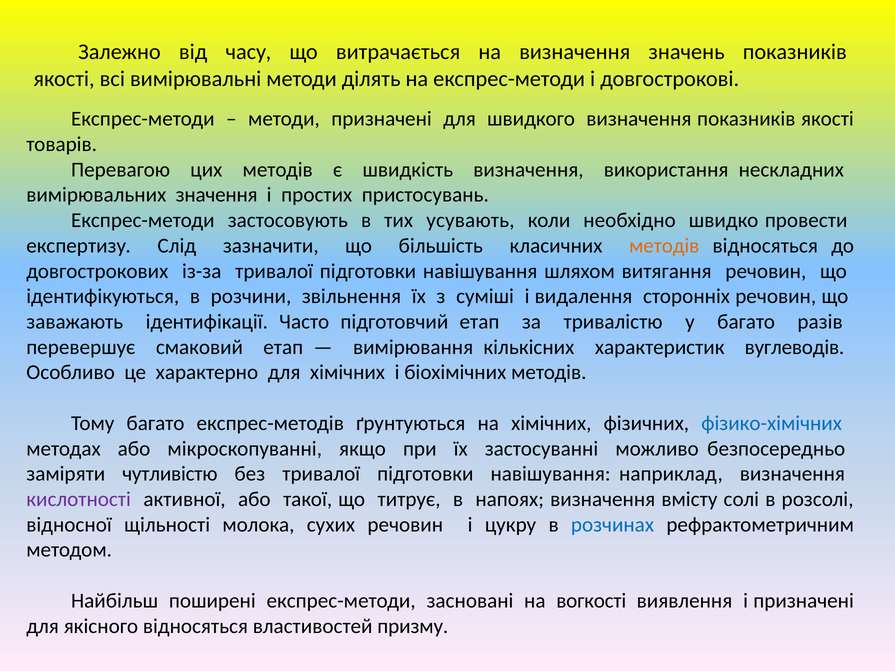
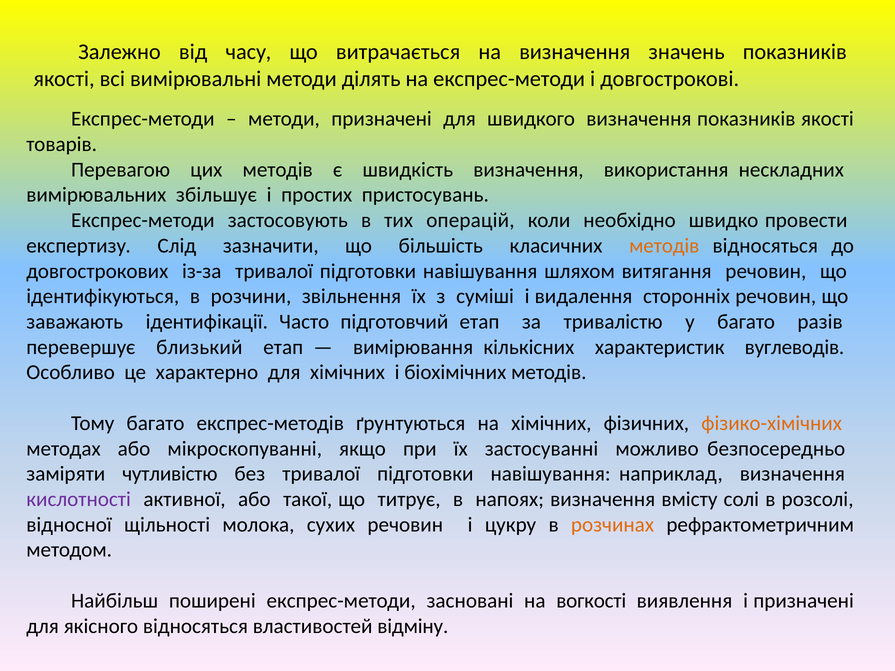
значення: значення -> збільшує (216, 195)
усувають: усувають -> операцій (470, 220)
смаковий: смаковий -> близький (199, 347)
фізико-хімічних colour: blue -> orange (772, 423)
розчинах colour: blue -> orange (612, 525)
призму: призму -> відміну (413, 626)
